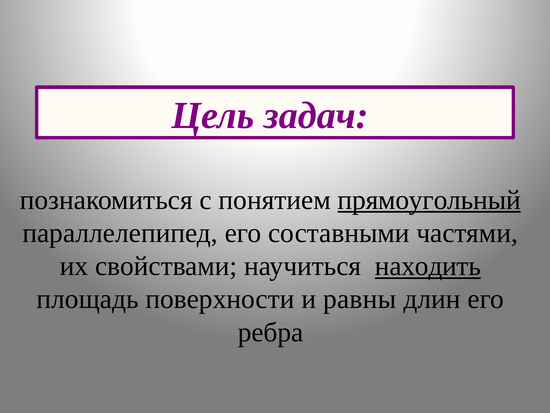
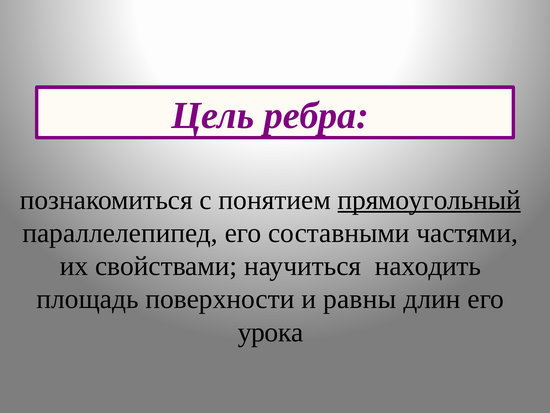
задач: задач -> ребра (316, 115)
находить underline: present -> none (428, 266)
ребра: ребра -> урока (271, 332)
